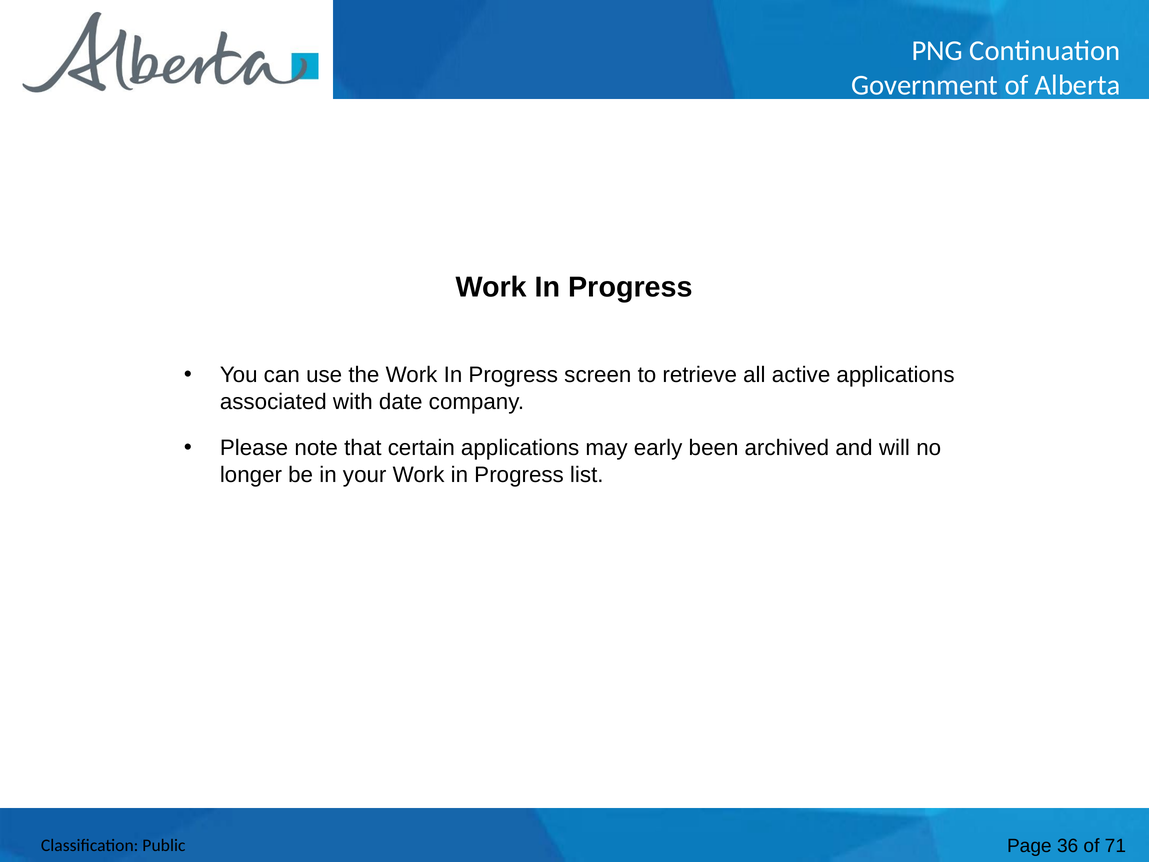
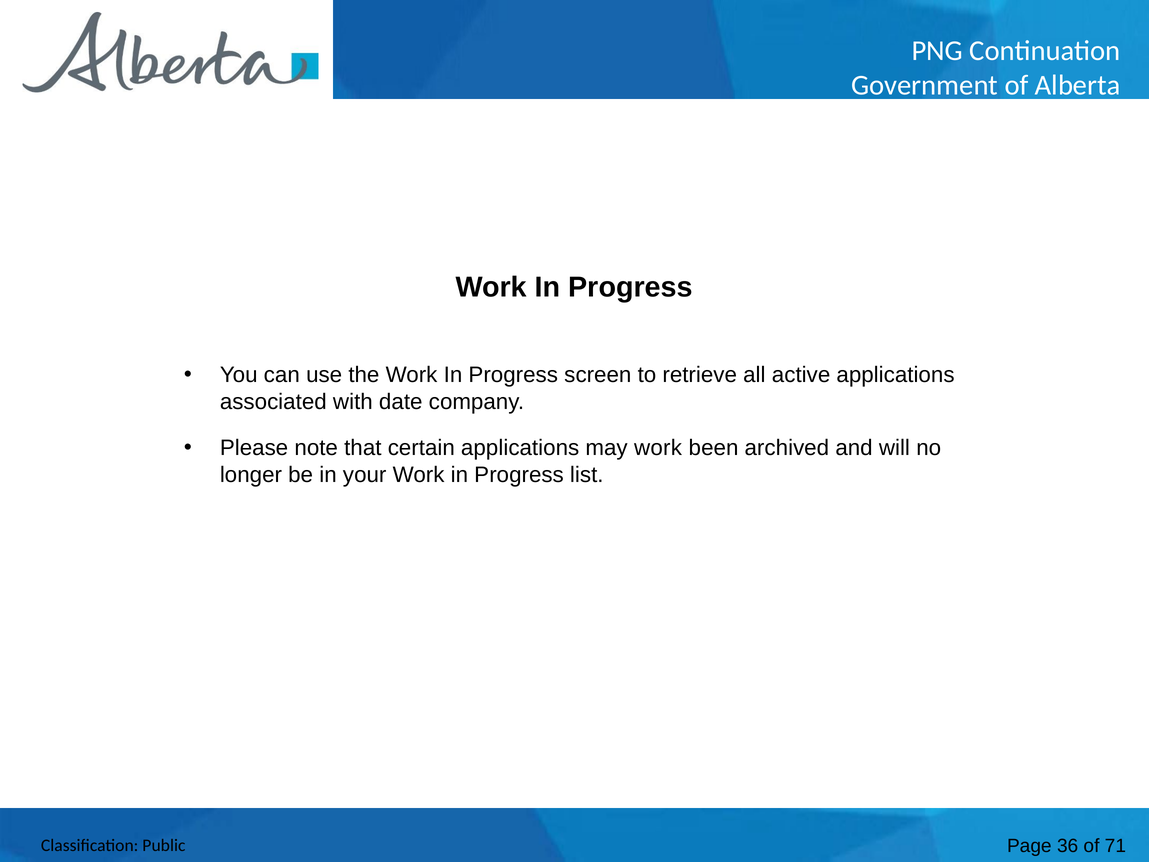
may early: early -> work (658, 448)
